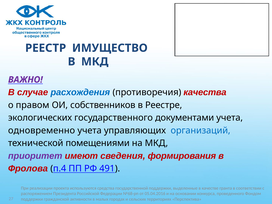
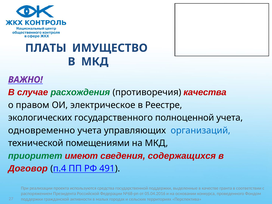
РЕЕСТР: РЕЕСТР -> ПЛАТЫ (46, 48)
расхождения colour: blue -> green (80, 92)
собственников: собственников -> электрическое (103, 105)
документами: документами -> полноценной (185, 118)
приоритет colour: purple -> green (35, 156)
формирования: формирования -> содержащихся (182, 156)
Фролова: Фролова -> Договор (28, 169)
